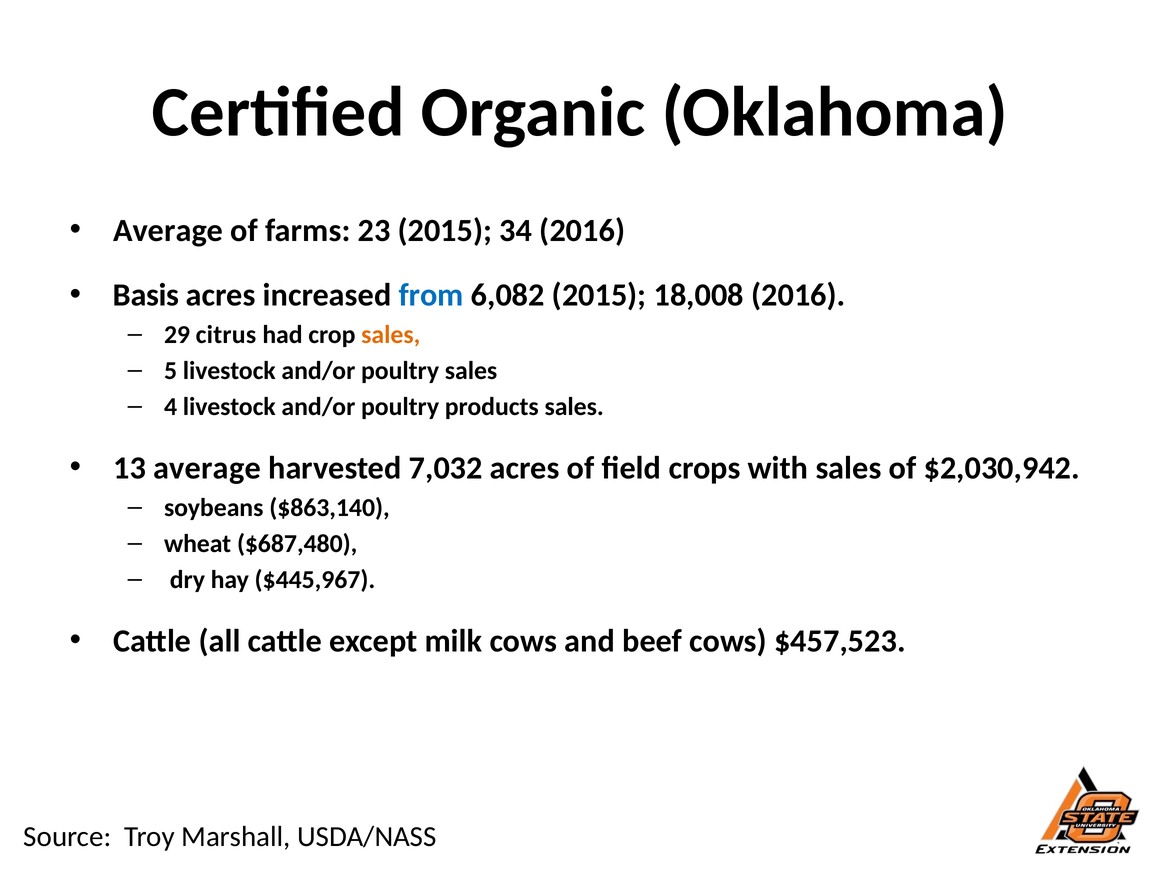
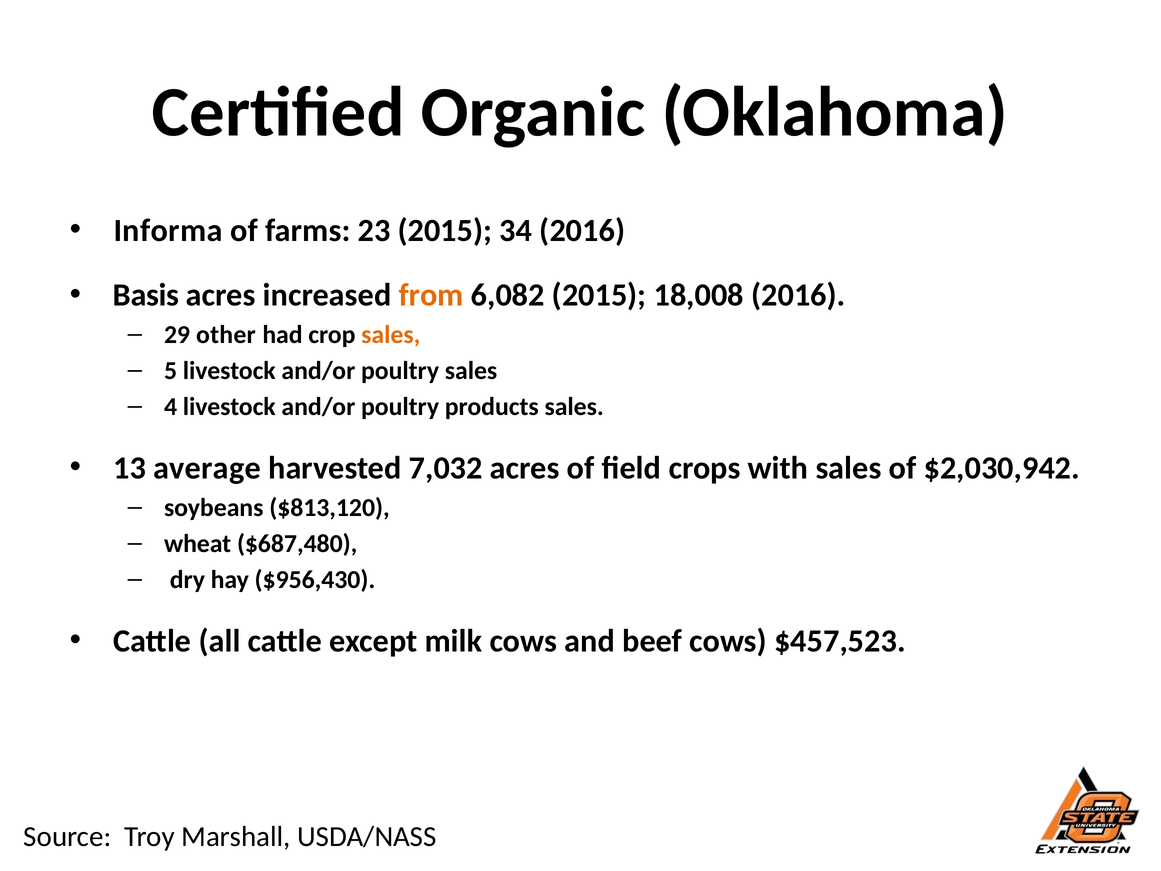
Average: Average -> Informa (168, 231)
from colour: blue -> orange (431, 295)
citrus: citrus -> other (226, 335)
$863,140: $863,140 -> $813,120 (329, 507)
$445,967: $445,967 -> $956,430 (315, 580)
